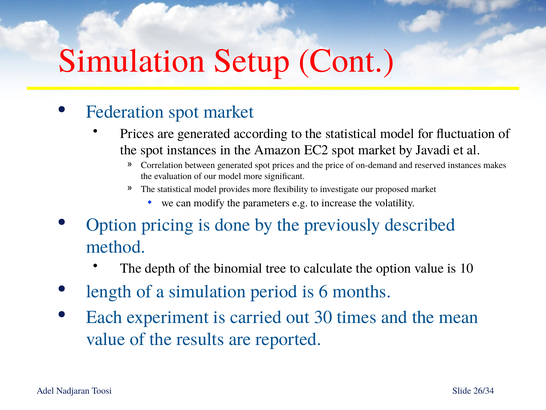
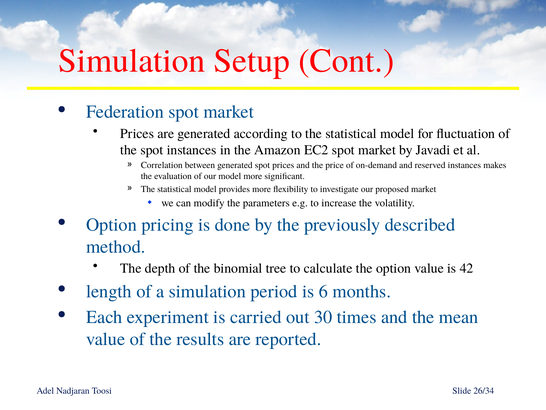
10: 10 -> 42 (467, 268)
